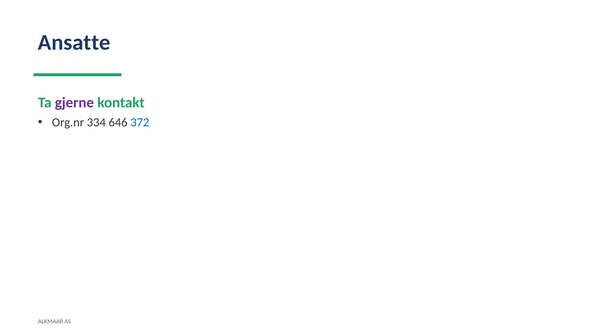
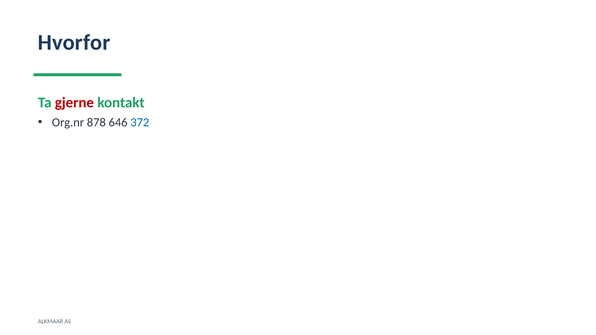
Ansatte: Ansatte -> Hvorfor (74, 43)
gjerne colour: purple -> red (74, 103)
334: 334 -> 878 (96, 123)
